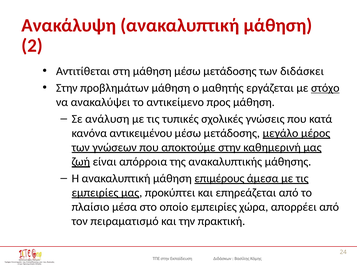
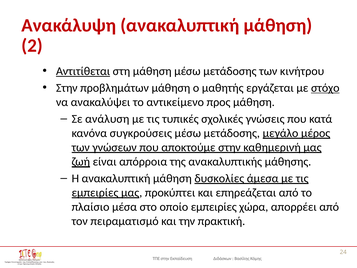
Αντιτίθεται underline: none -> present (83, 71)
διδάσκει: διδάσκει -> κινήτρου (302, 71)
αντικειμένου: αντικειμένου -> συγκρούσεις (141, 133)
επιμέρους: επιμέρους -> δυσκολίες (219, 178)
